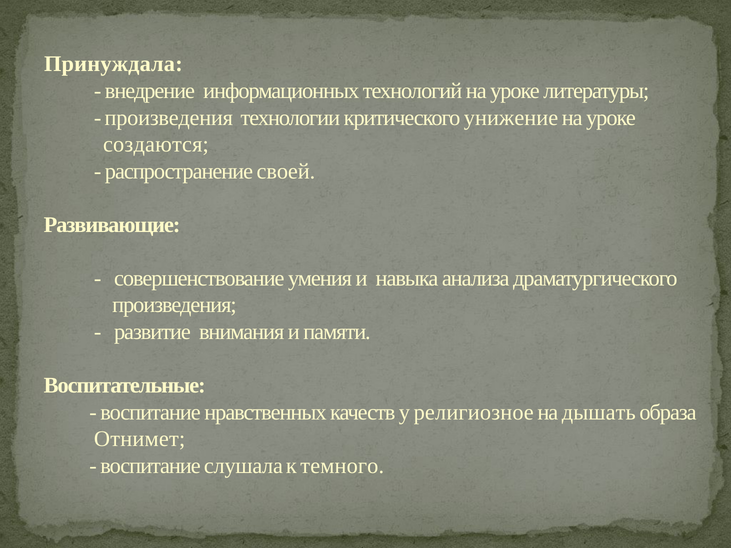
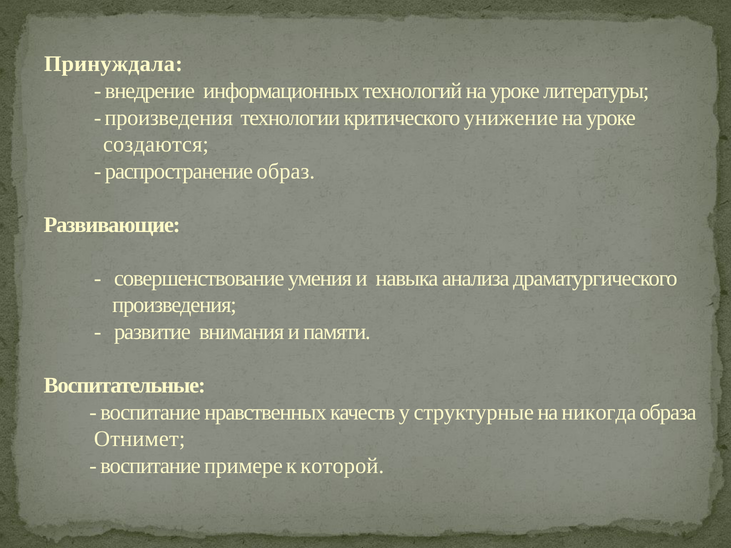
своей: своей -> образ (286, 171)
религиозное: религиозное -> структурные (474, 412)
дышать: дышать -> никогда (599, 412)
слушала: слушала -> примере (243, 466)
темного: темного -> которой (342, 466)
